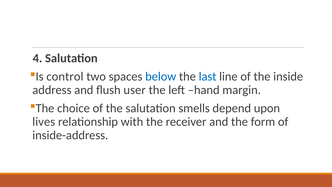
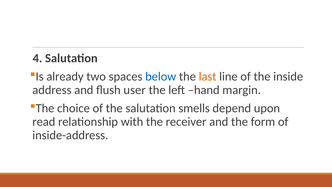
control: control -> already (65, 76)
last colour: blue -> orange (208, 76)
lives: lives -> read (44, 122)
